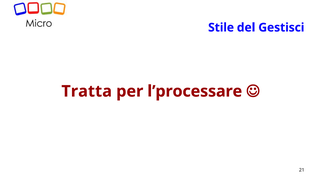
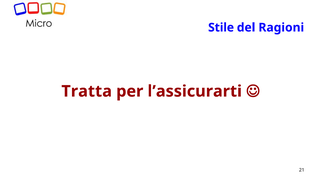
Gestisci: Gestisci -> Ragioni (281, 27)
l’processare: l’processare -> l’assicurarti (195, 91)
